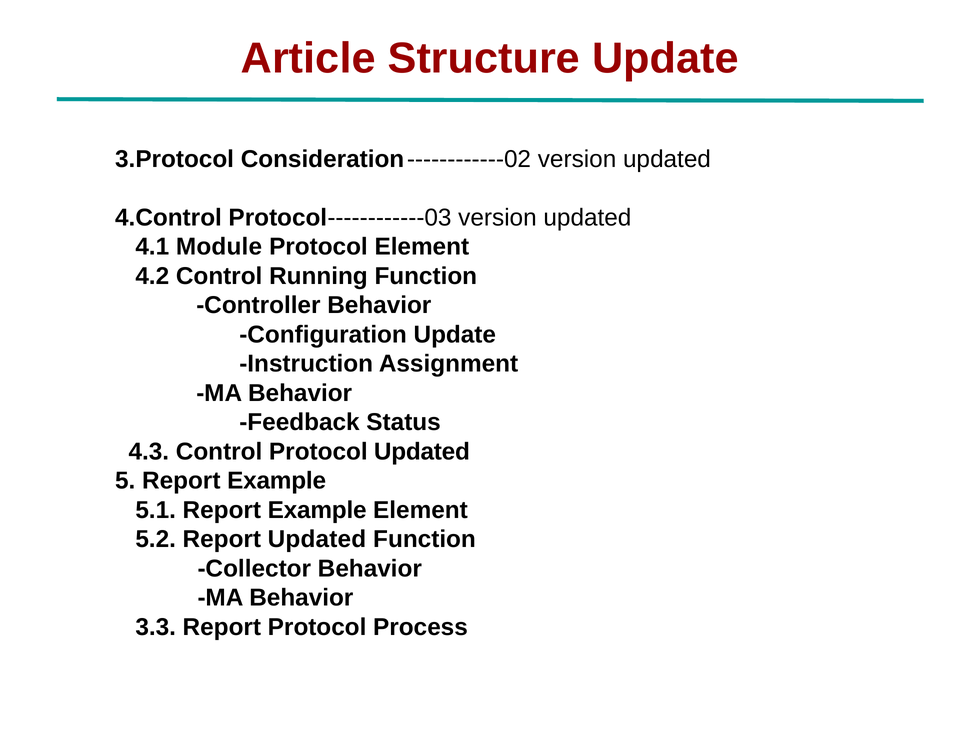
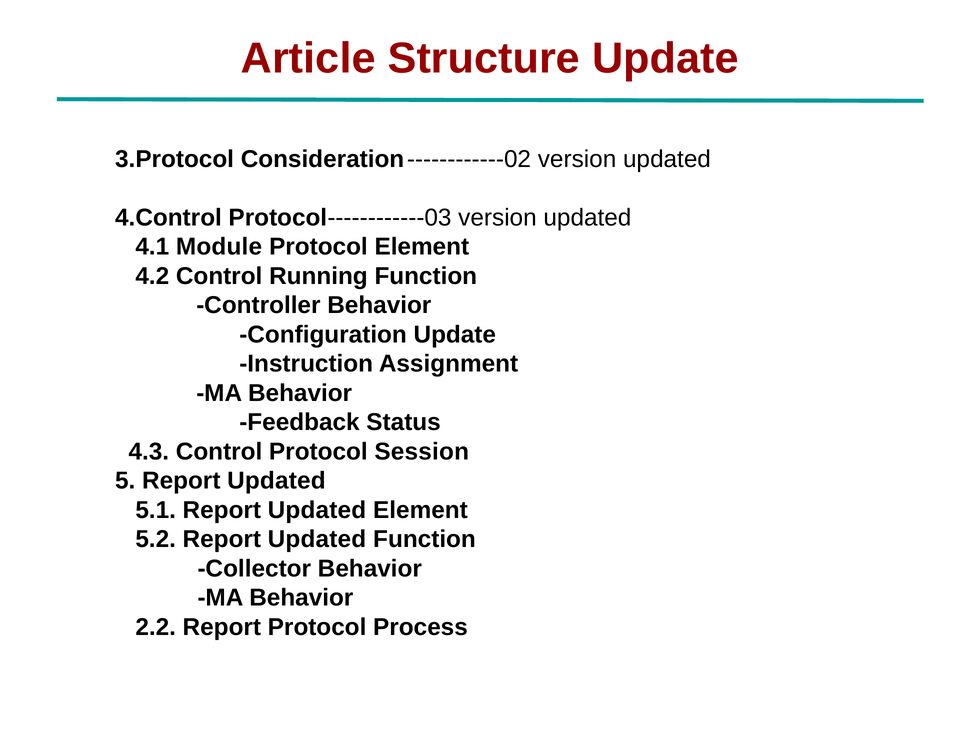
Protocol Updated: Updated -> Session (422, 451)
5 Report Example: Example -> Updated (276, 480)
5.1 Report Example: Example -> Updated (317, 510)
3.3: 3.3 -> 2.2 (156, 627)
